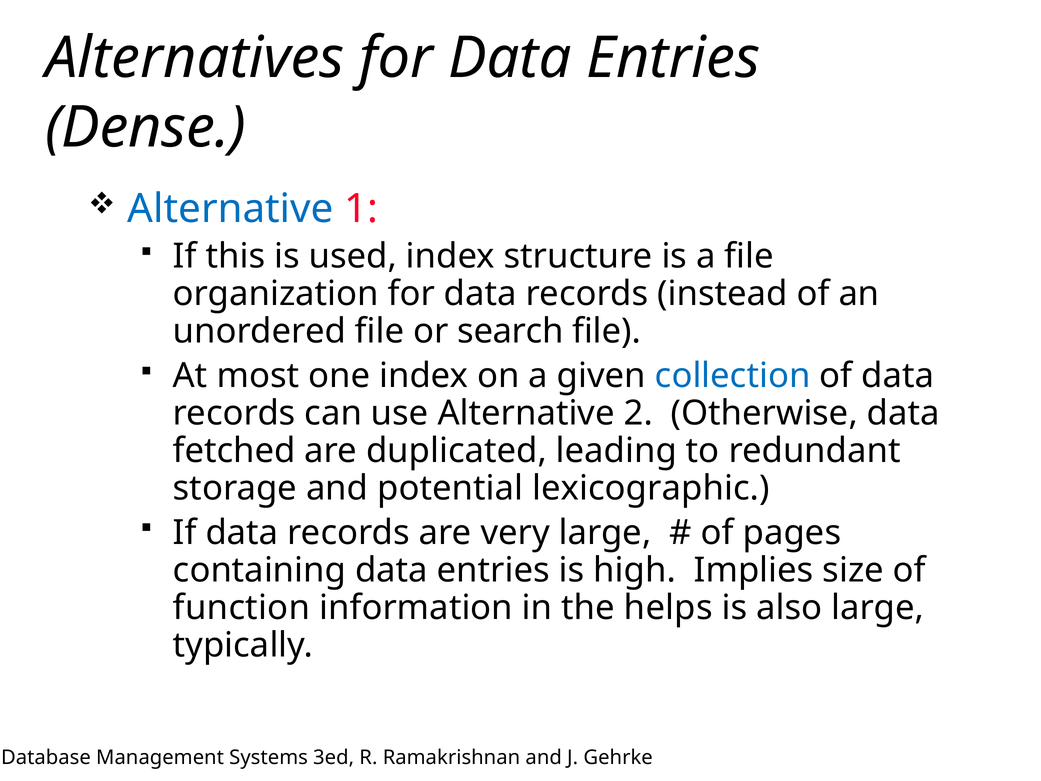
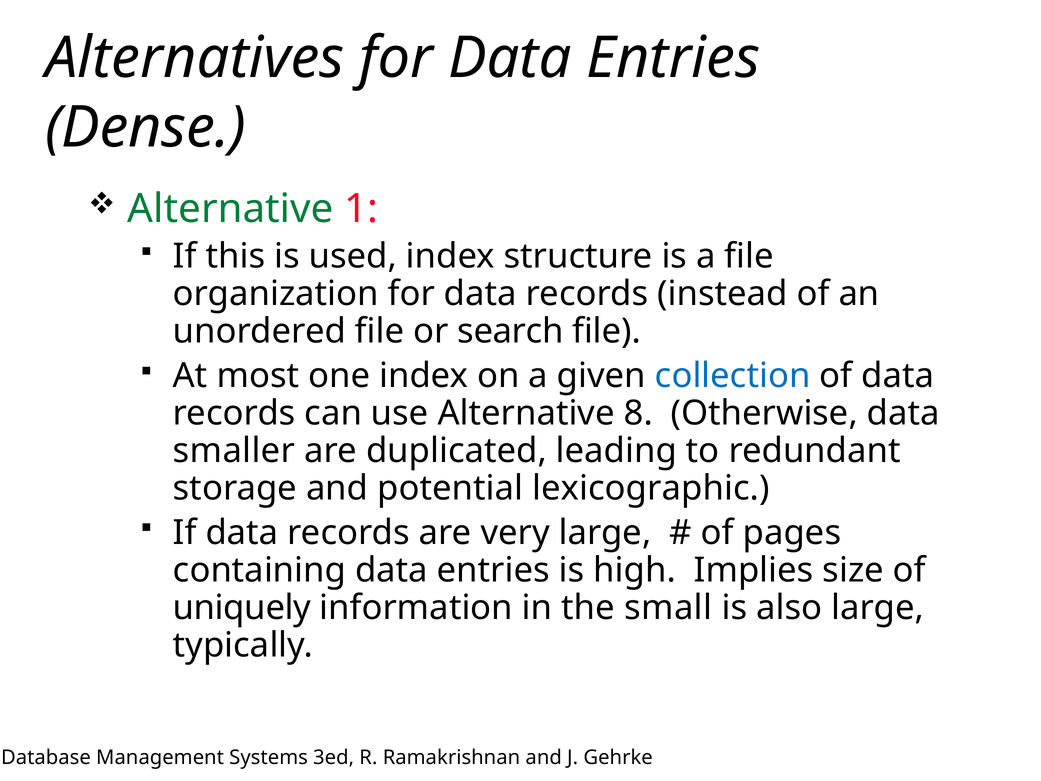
Alternative colour: blue -> green (231, 209)
2: 2 -> 8 (638, 413)
fetched: fetched -> smaller (234, 451)
function: function -> uniquely (242, 607)
helps: helps -> small (668, 607)
